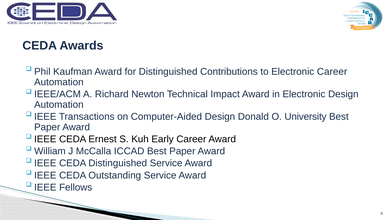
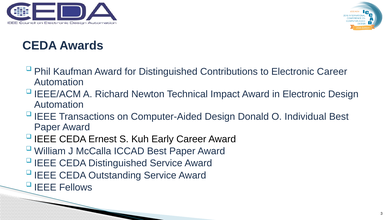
University: University -> Individual (305, 117)
